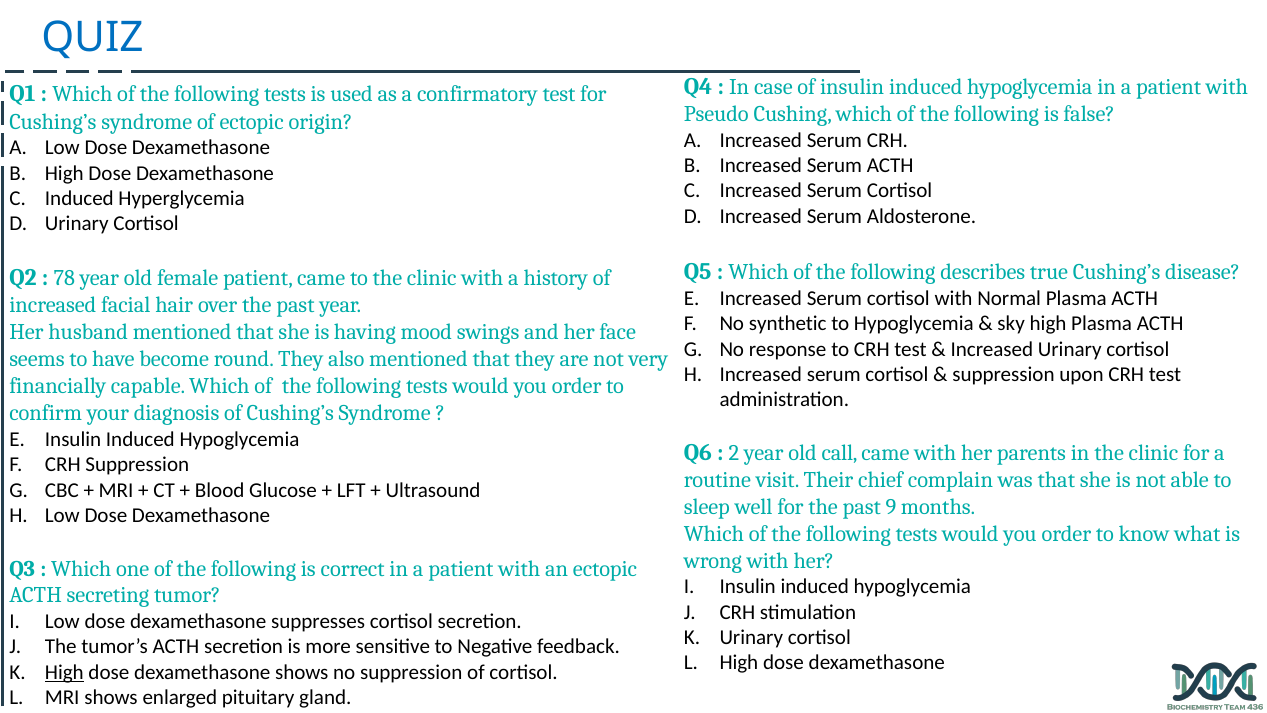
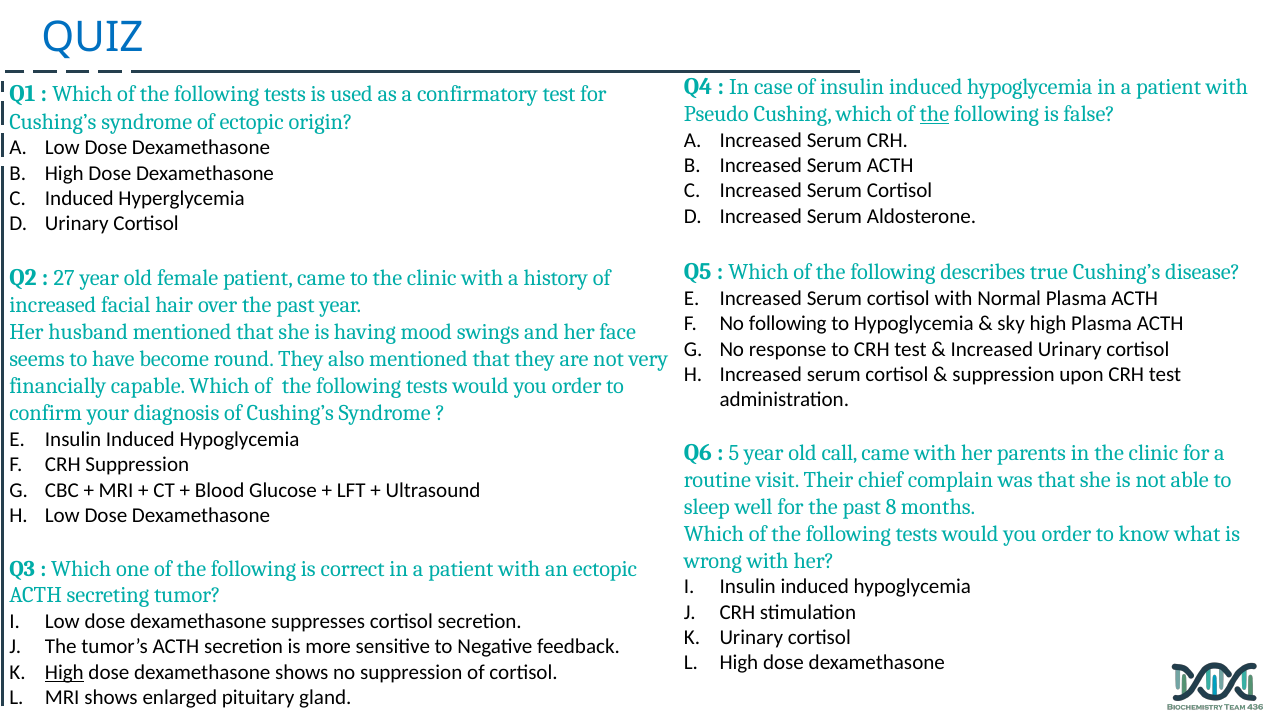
the underline: none -> present (934, 114)
78: 78 -> 27 (64, 278)
No synthetic: synthetic -> following (788, 324)
2: 2 -> 5 (734, 453)
9: 9 -> 8 (891, 507)
